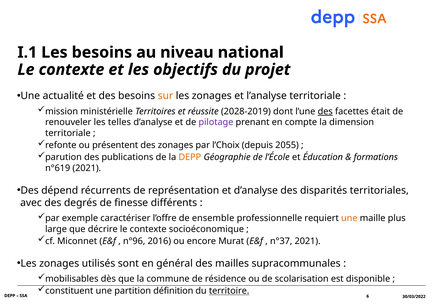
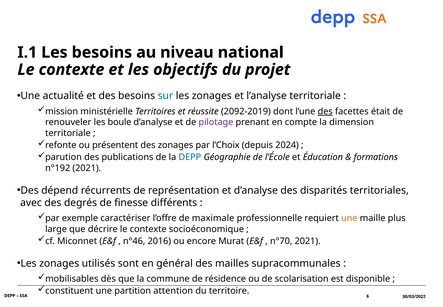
sur colour: orange -> blue (165, 96)
2028-2019: 2028-2019 -> 2092-2019 (246, 111)
telles: telles -> boule (120, 122)
2055: 2055 -> 2024 (287, 145)
DEPP colour: orange -> blue (190, 157)
n°619: n°619 -> n°192 (58, 168)
ensemble: ensemble -> maximale (213, 218)
n°96: n°96 -> n°46 (134, 241)
n°37: n°37 -> n°70 (281, 241)
définition: définition -> attention (173, 291)
territoire underline: present -> none (229, 291)
